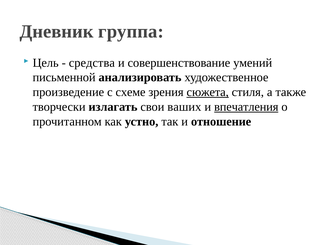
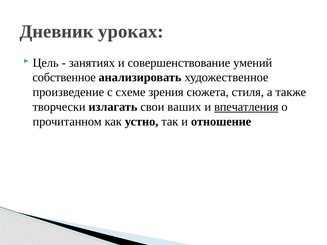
группа: группа -> уроках (131, 32)
средства: средства -> занятиях (92, 63)
письменной: письменной -> собственное (64, 78)
сюжета underline: present -> none (208, 92)
